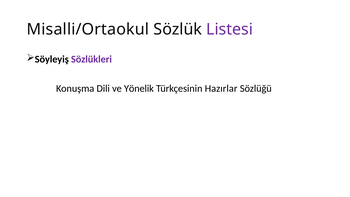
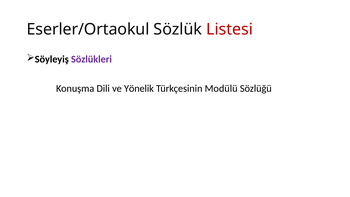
Misalli/Ortaokul: Misalli/Ortaokul -> Eserler/Ortaokul (88, 29)
Listesi colour: purple -> red (230, 29)
Hazırlar: Hazırlar -> Modülü (221, 88)
